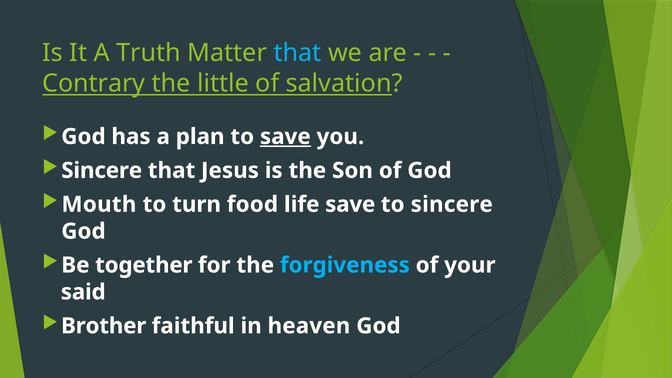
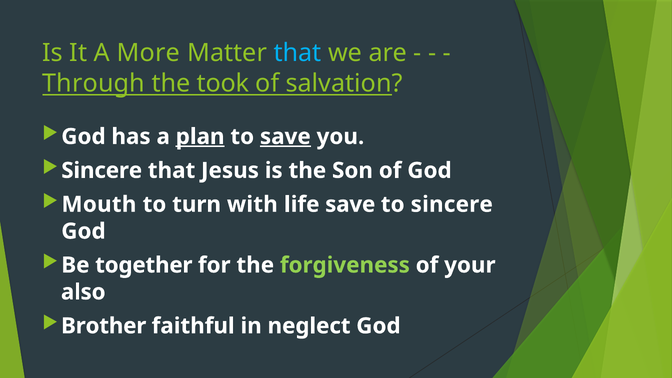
Truth: Truth -> More (148, 53)
Contrary: Contrary -> Through (94, 83)
little: little -> took (223, 83)
plan underline: none -> present (200, 137)
food: food -> with (252, 204)
forgiveness colour: light blue -> light green (345, 265)
said: said -> also (83, 292)
heaven: heaven -> neglect (309, 326)
